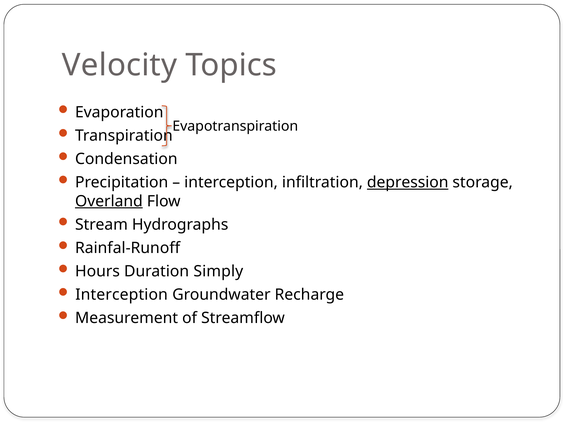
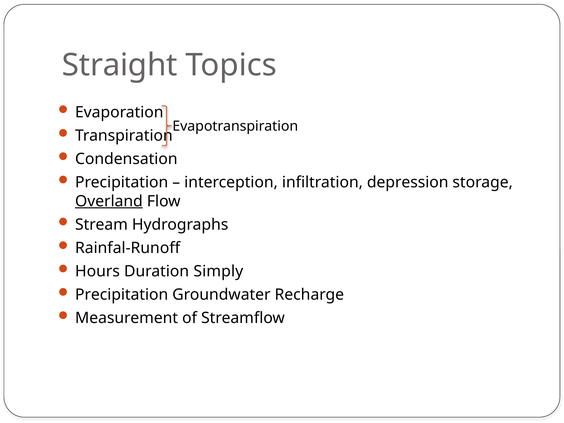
Velocity: Velocity -> Straight (120, 65)
depression underline: present -> none (408, 182)
Interception: Interception -> Precipitation (122, 295)
